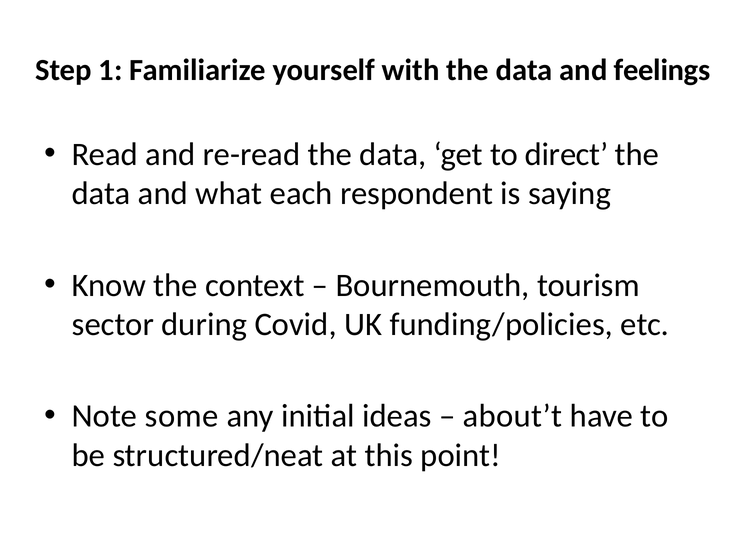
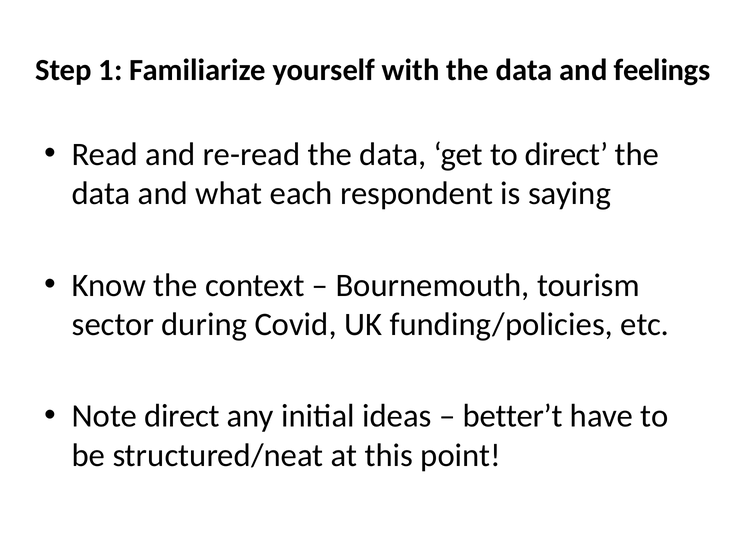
Note some: some -> direct (182, 416)
about’t: about’t -> better’t (513, 416)
